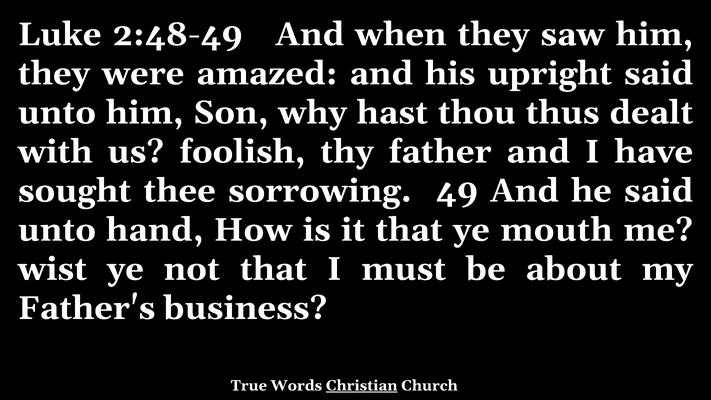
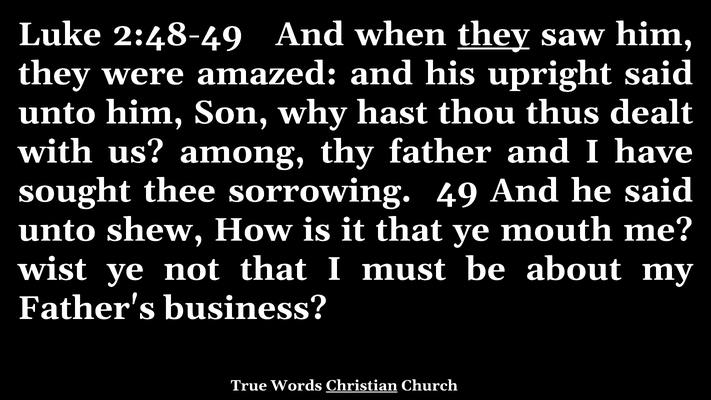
they underline: none -> present (493, 34)
foolish: foolish -> among (242, 152)
hand: hand -> shew (155, 230)
